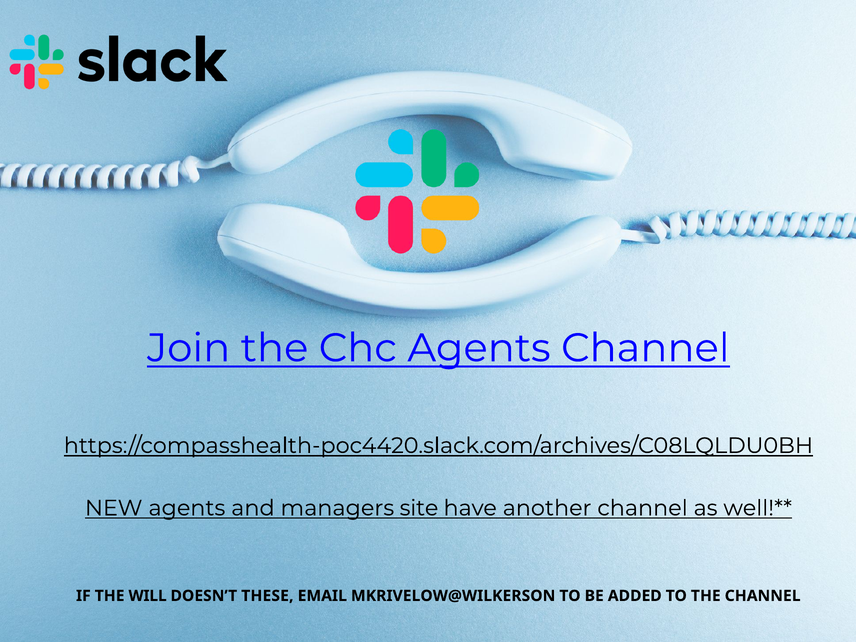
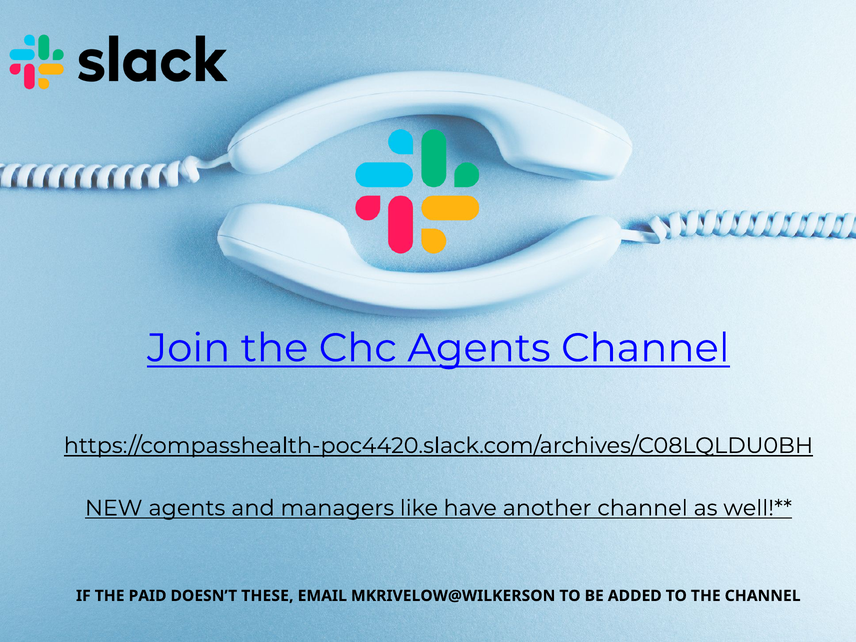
site: site -> like (419, 508)
WILL: WILL -> PAID (148, 596)
